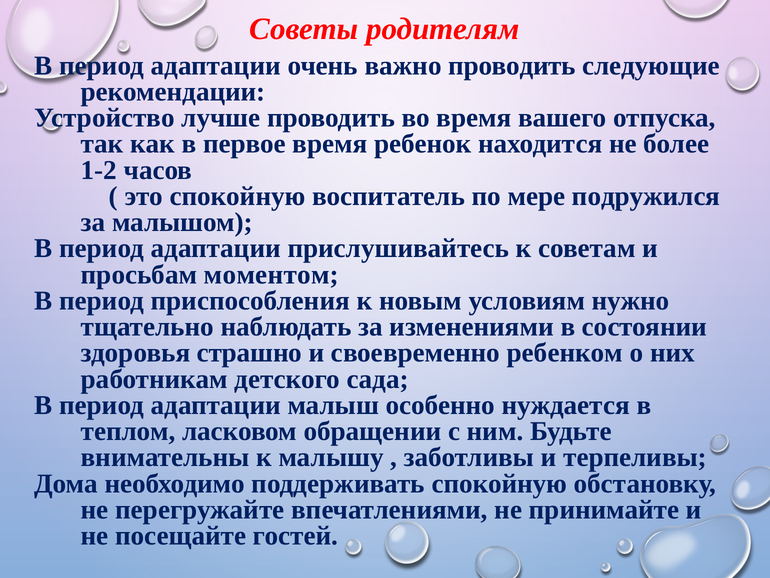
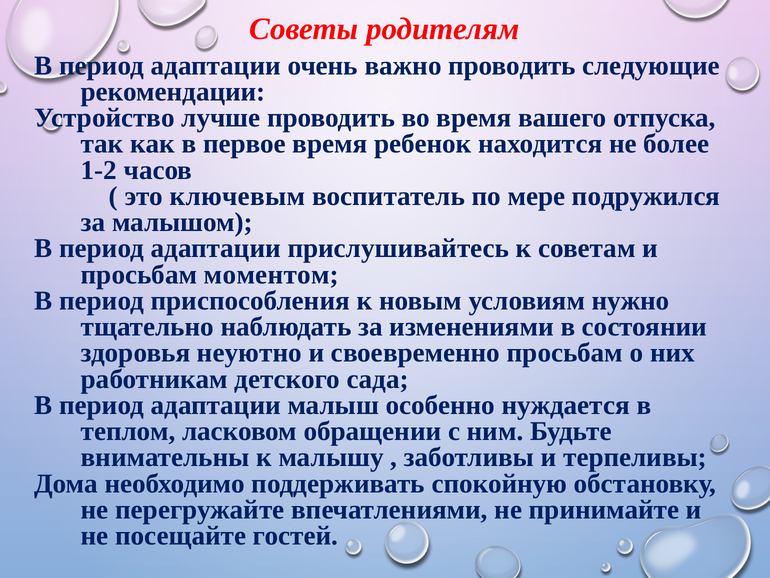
это спокойную: спокойную -> ключевым (237, 196)
страшно: страшно -> неуютно (249, 353)
своевременно ребенком: ребенком -> просьбам (565, 353)
